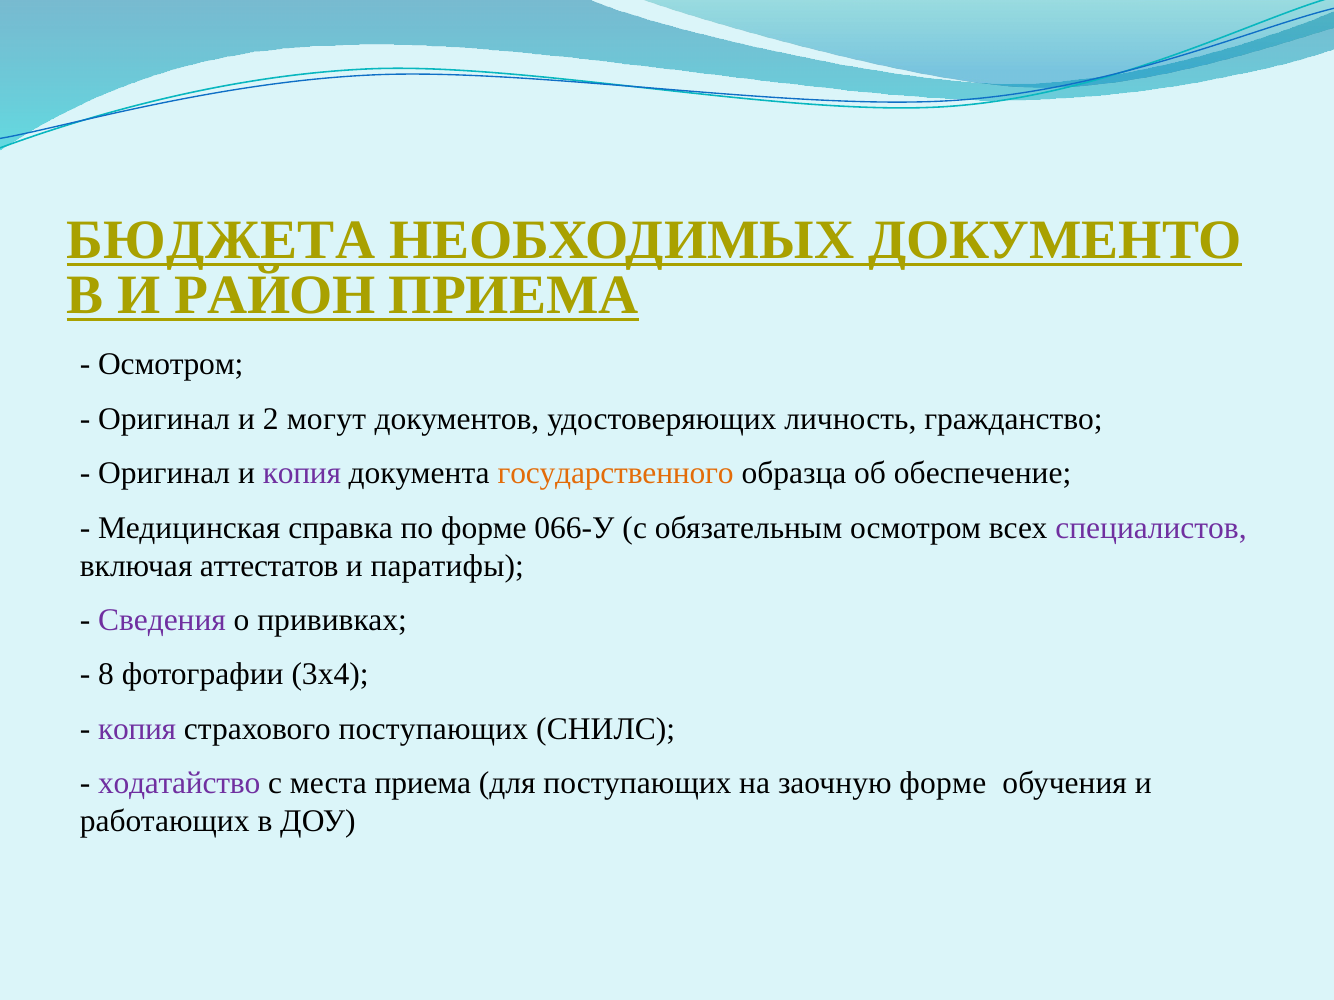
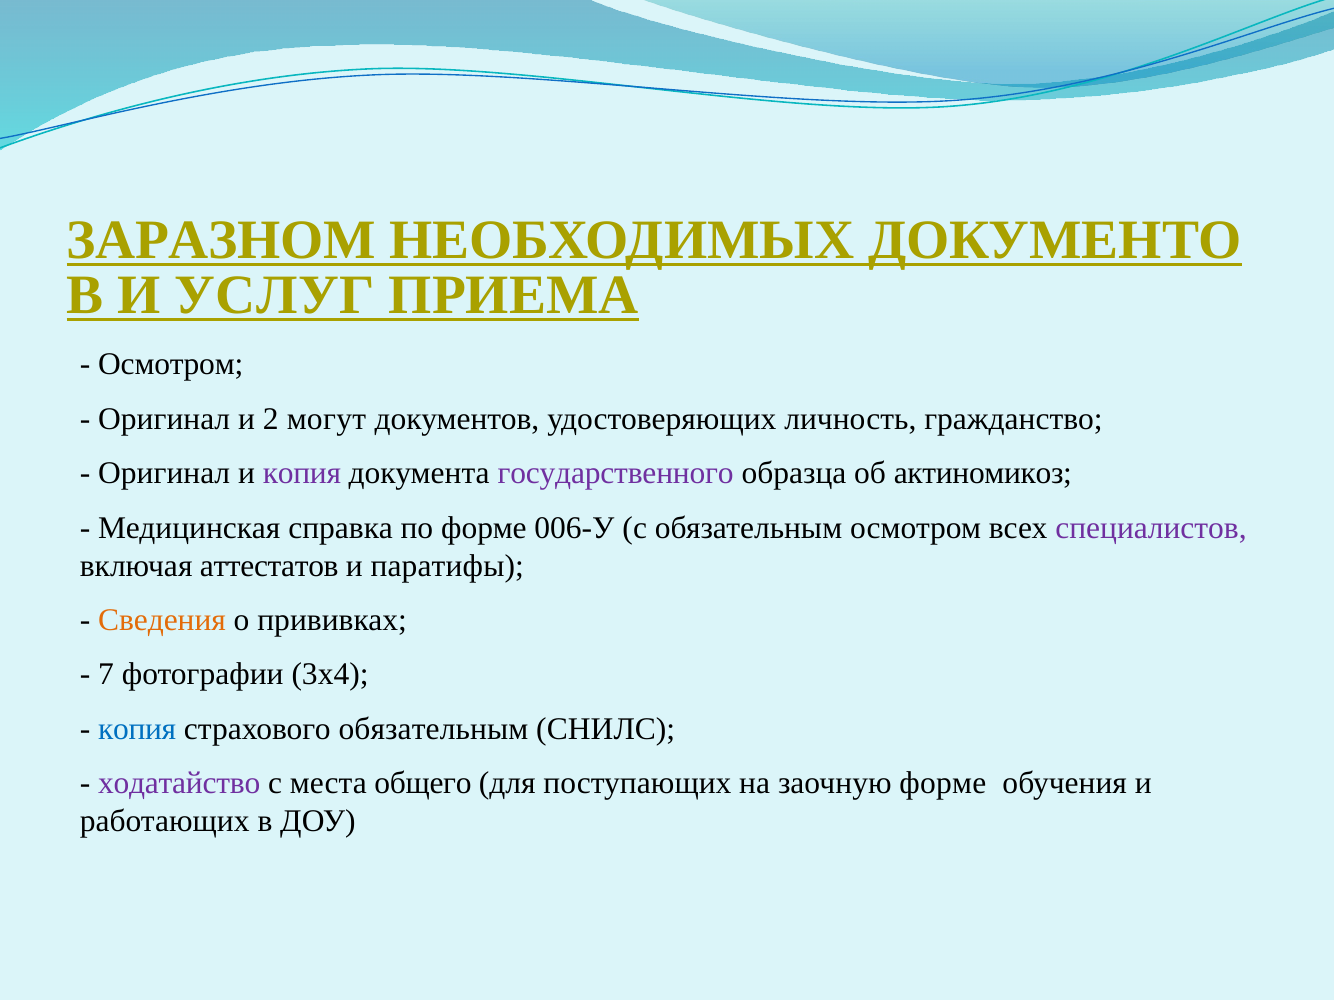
БЮДЖЕТА: БЮДЖЕТА -> ЗАРАЗНОМ (221, 240)
РАЙОН: РАЙОН -> УСЛУГ (275, 296)
государственного colour: orange -> purple (616, 474)
обеспечение: обеспечение -> актиномикоз (983, 474)
066-У: 066-У -> 006-У (575, 528)
Сведения colour: purple -> orange (162, 620)
8: 8 -> 7 (106, 675)
копия colour: purple -> blue (137, 729)
страхового поступающих: поступающих -> обязательным (433, 729)
места приема: приема -> общего (423, 784)
